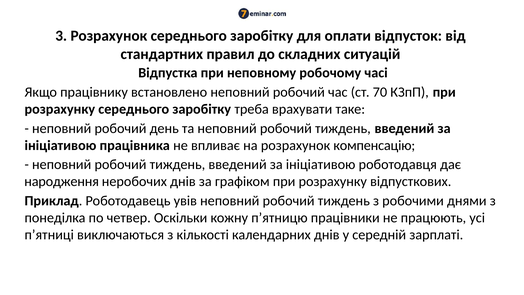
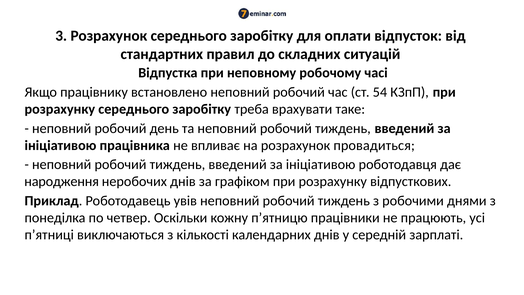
70: 70 -> 54 (380, 92)
компенсацію: компенсацію -> провадиться (374, 145)
